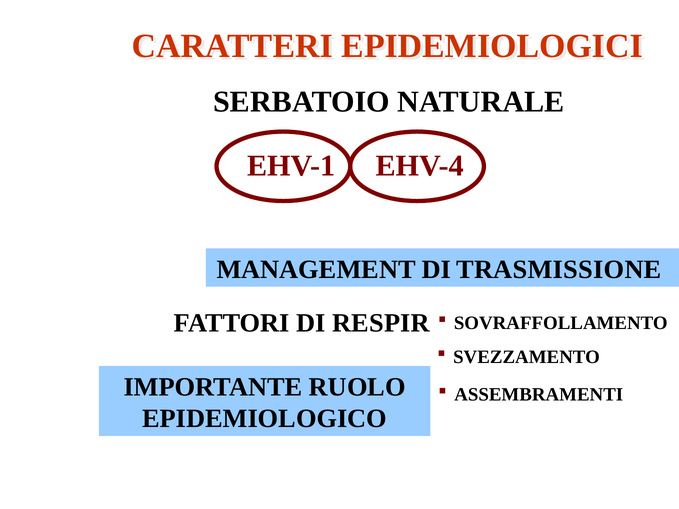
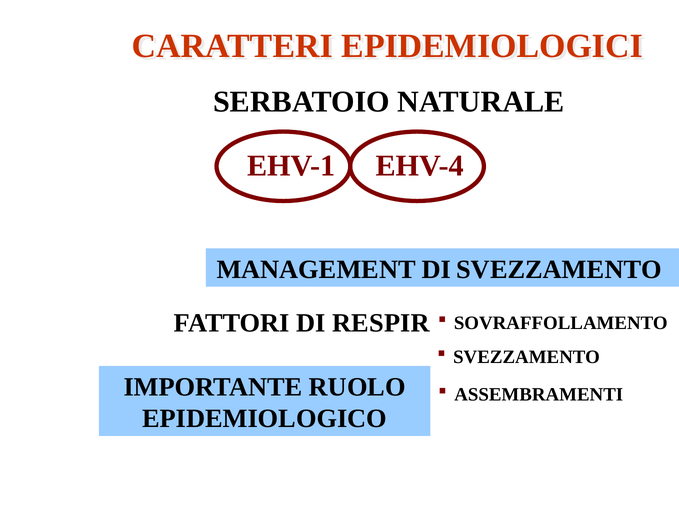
DI TRASMISSIONE: TRASMISSIONE -> SVEZZAMENTO (559, 270)
